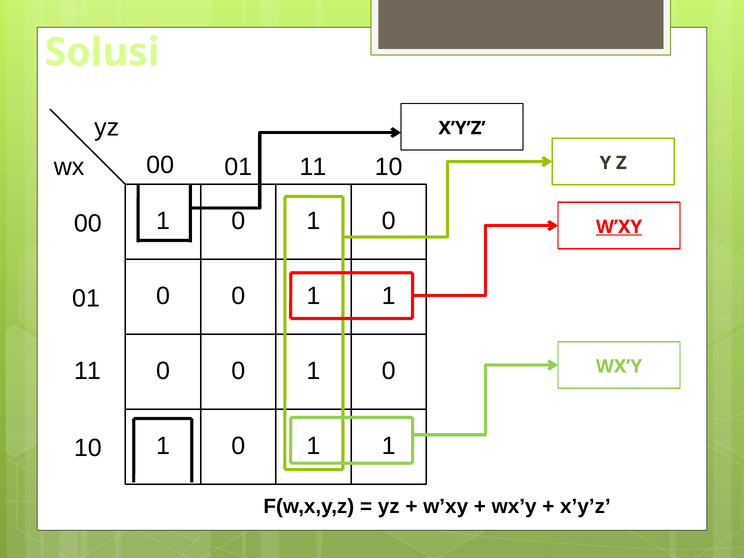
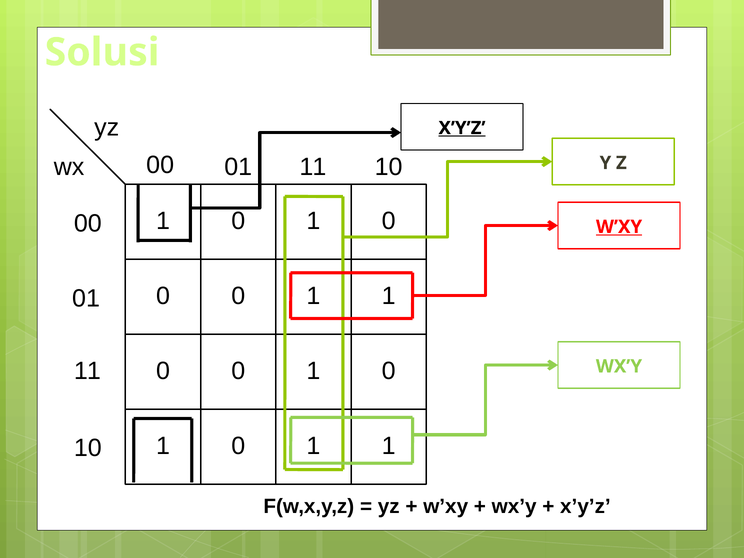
X’Y’Z underline: none -> present (462, 128)
